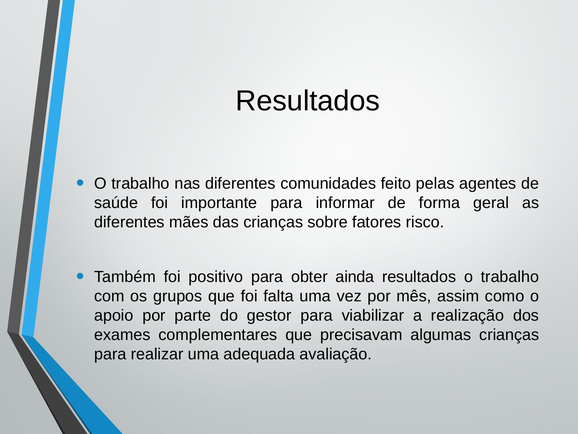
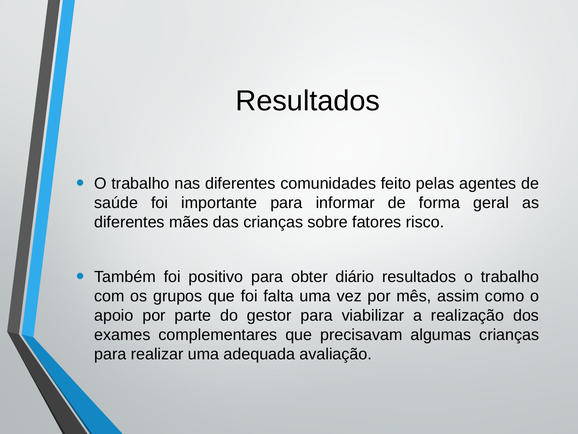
ainda: ainda -> diário (355, 276)
